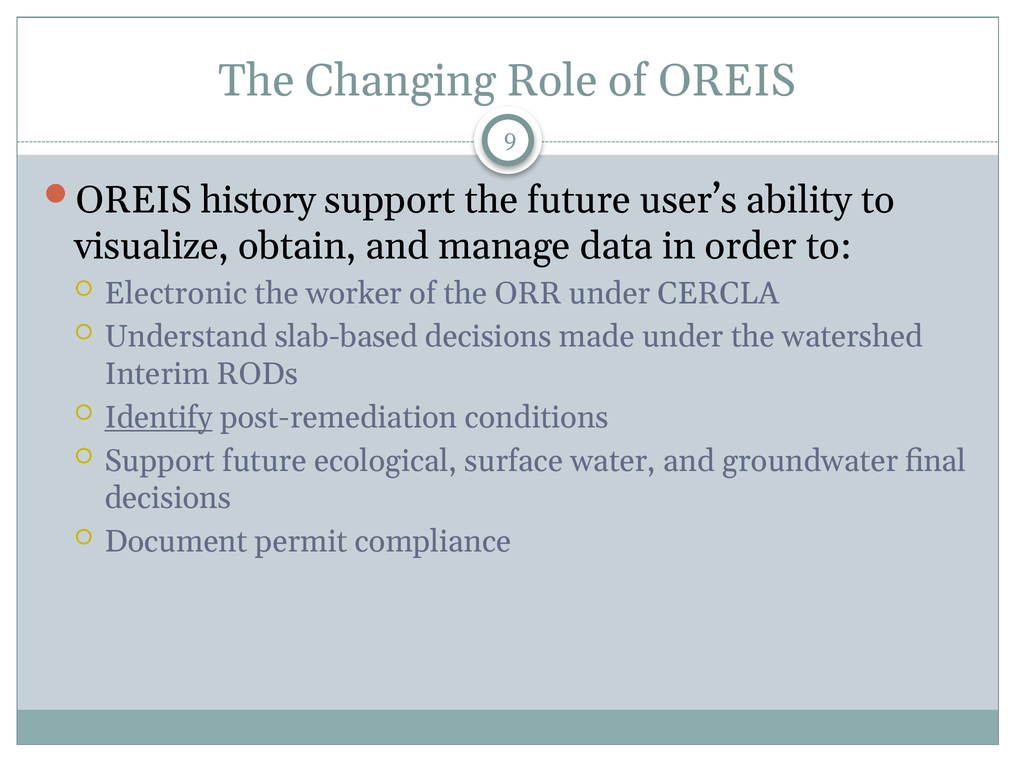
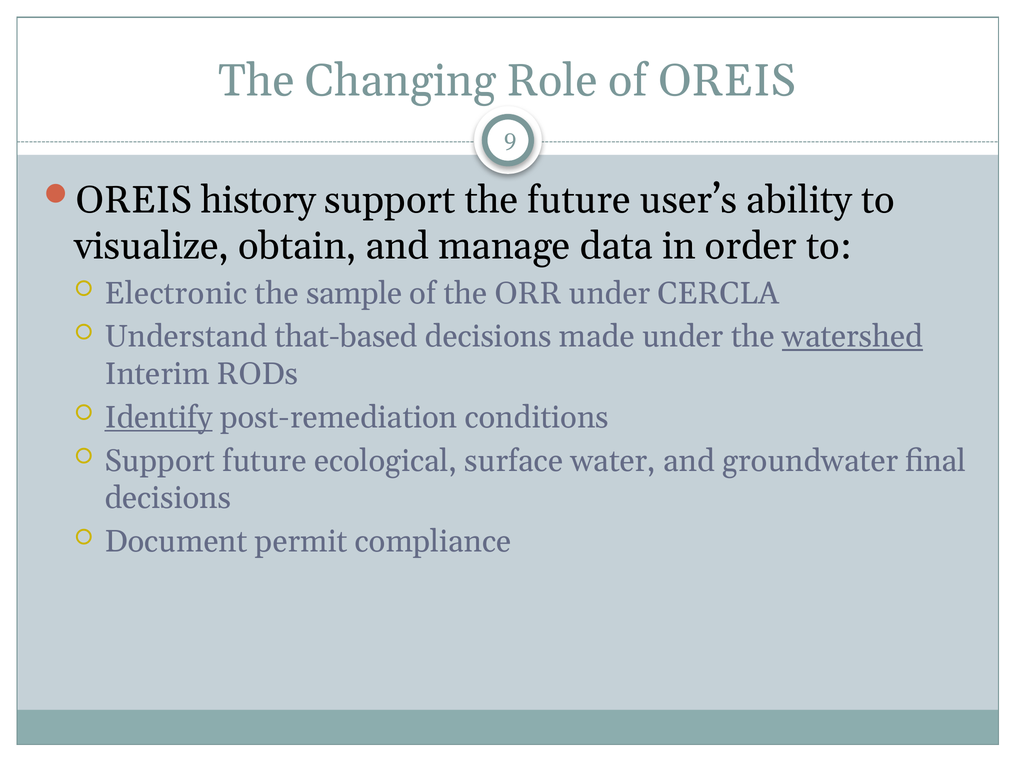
worker: worker -> sample (354, 293)
slab-based: slab-based -> that-based (346, 337)
watershed underline: none -> present (853, 337)
